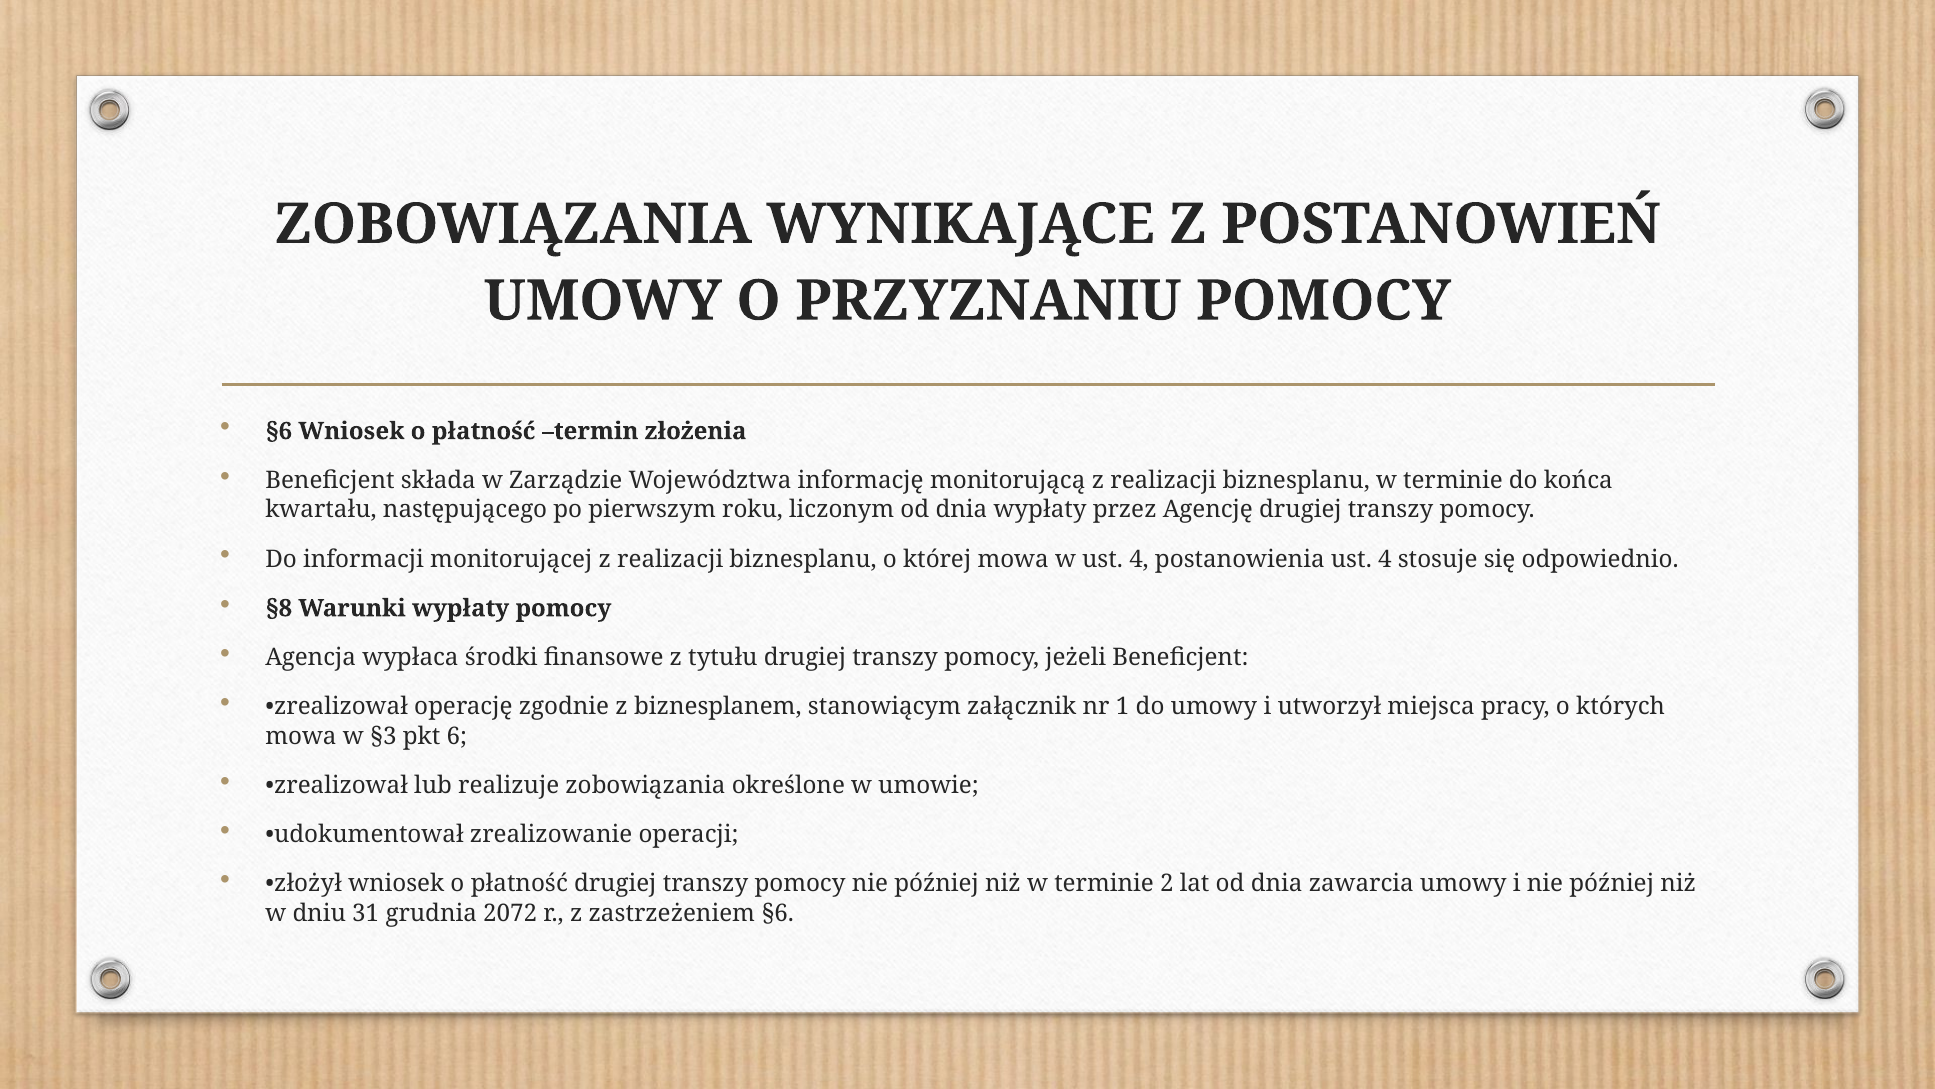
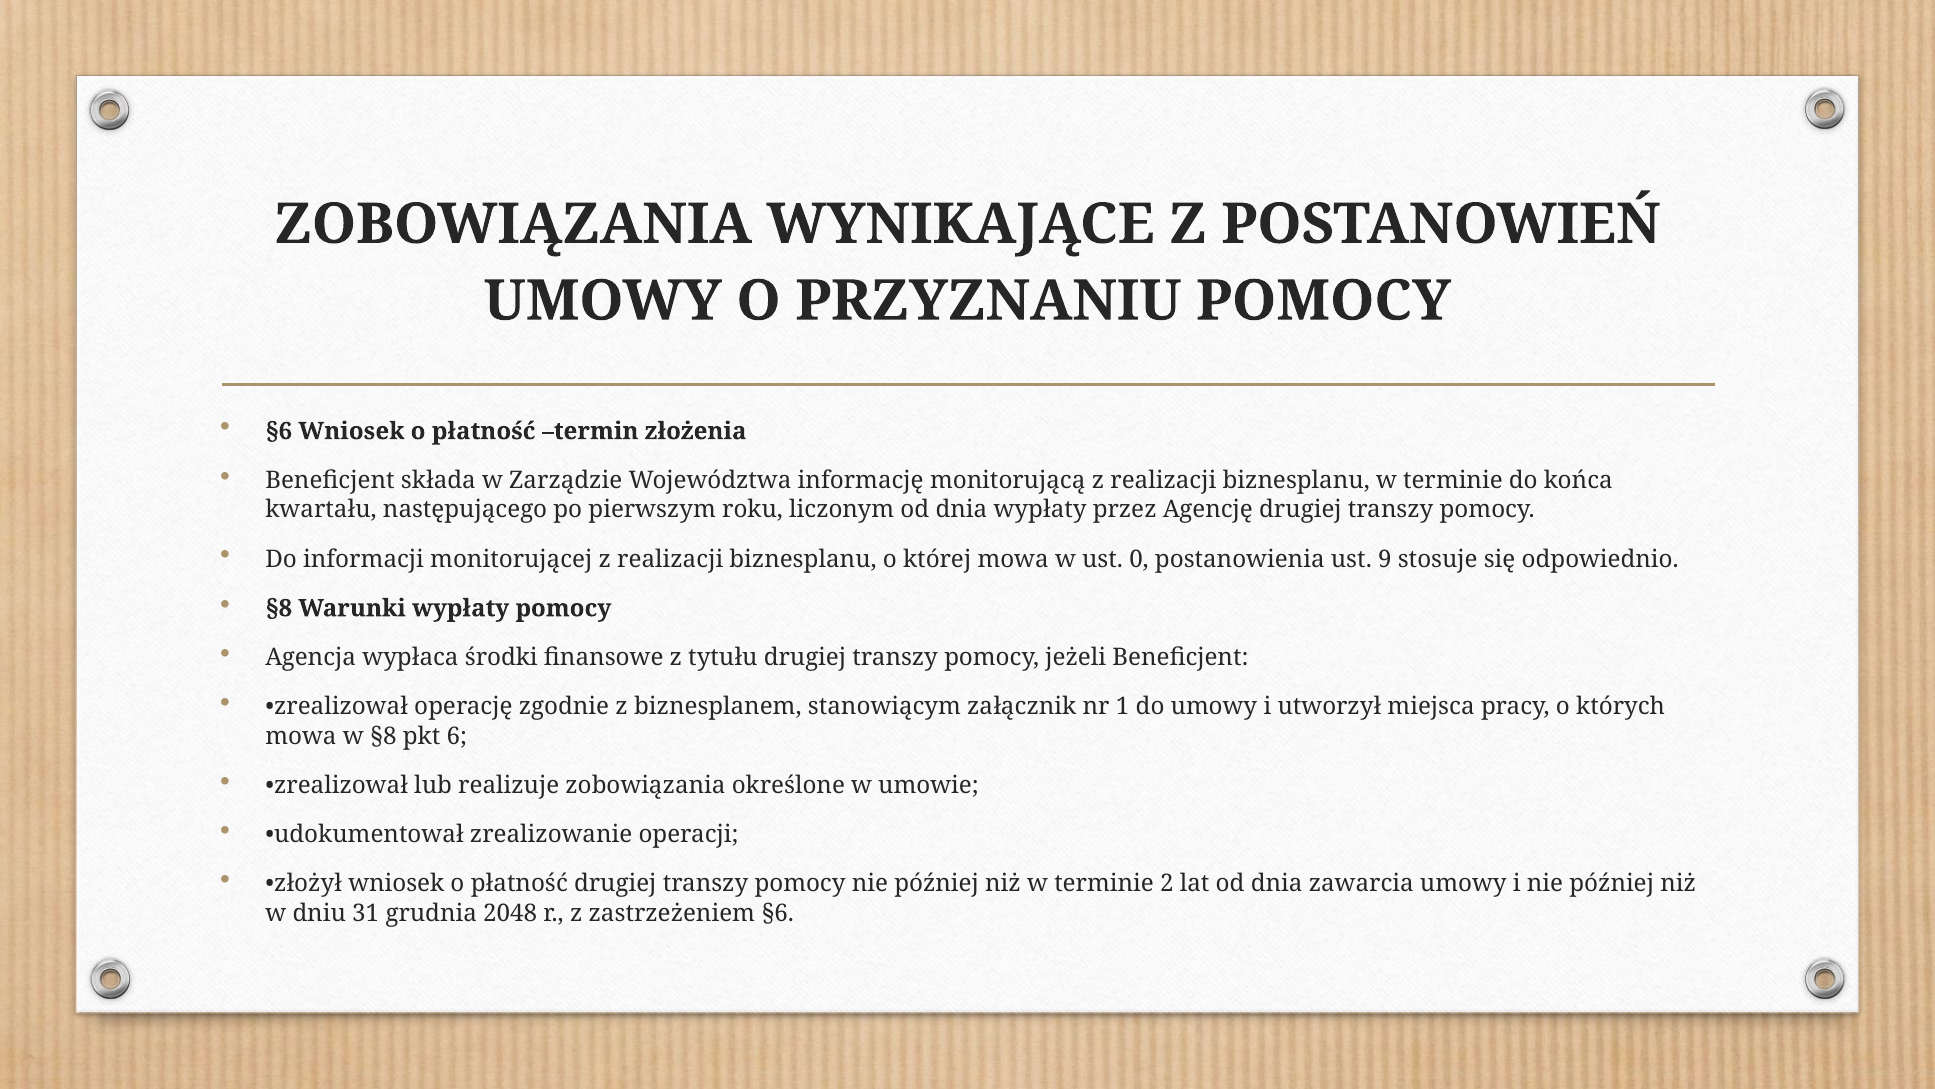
w ust 4: 4 -> 0 (1139, 559)
postanowienia ust 4: 4 -> 9 (1385, 559)
w §3: §3 -> §8 (383, 736)
2072: 2072 -> 2048 (510, 913)
